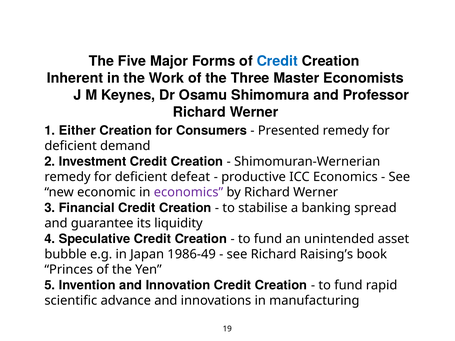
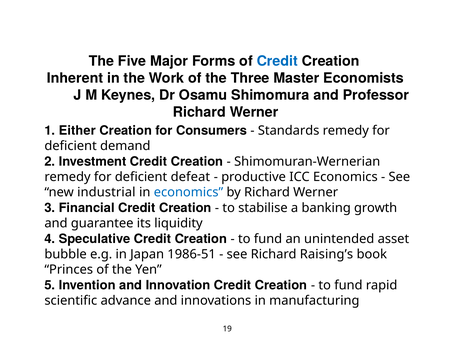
Presented: Presented -> Standards (289, 131)
economic: economic -> industrial (106, 193)
economics colour: purple -> blue (188, 193)
spread: spread -> growth (376, 208)
1986-49: 1986-49 -> 1986-51 (192, 254)
